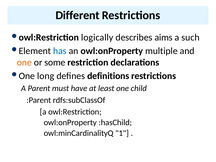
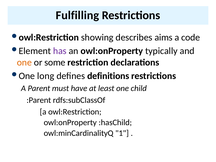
Different: Different -> Fulfilling (77, 15)
logically: logically -> showing (97, 37)
such: such -> code (191, 37)
has colour: blue -> purple (60, 51)
multiple: multiple -> typically (161, 51)
